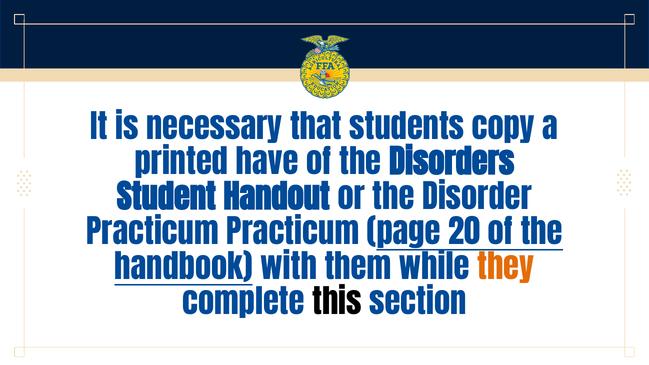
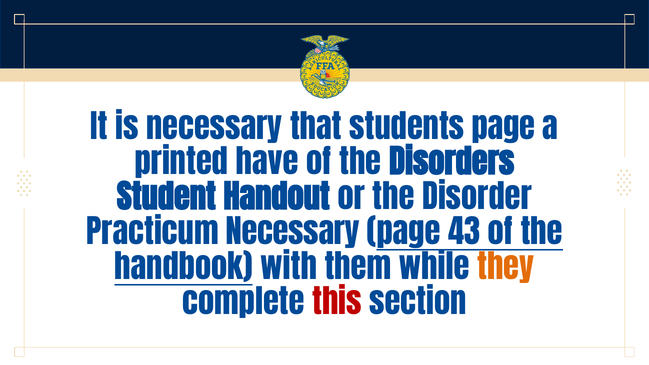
students copy: copy -> page (503, 128)
Practicum Practicum: Practicum -> Necessary (293, 234)
20: 20 -> 43 (464, 234)
this colour: black -> red (337, 304)
